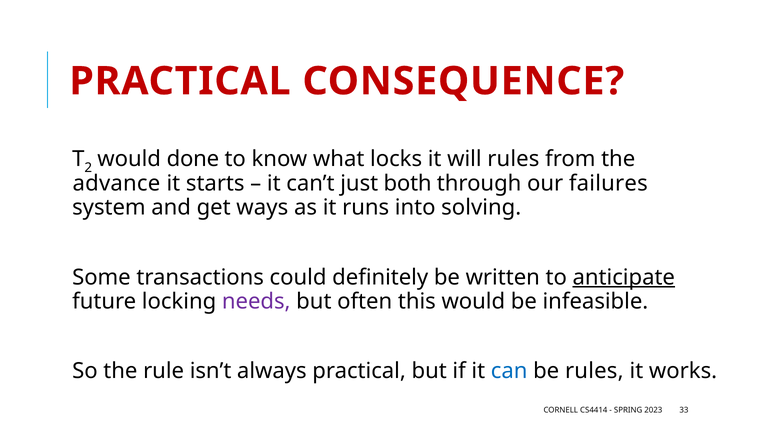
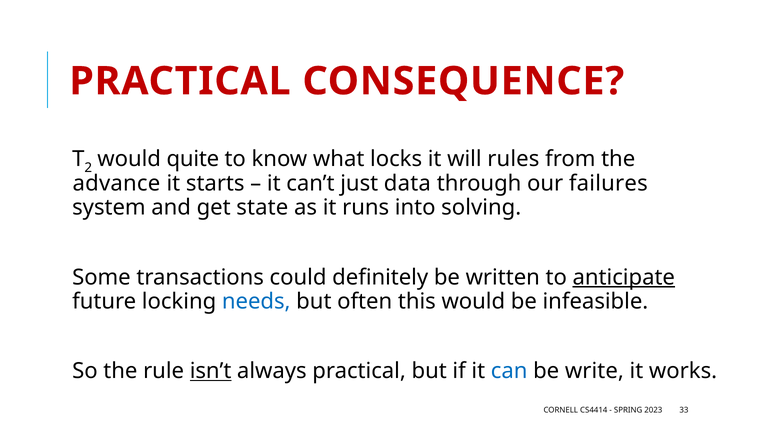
done: done -> quite (193, 159)
both: both -> data (407, 184)
ways: ways -> state (262, 208)
needs colour: purple -> blue (256, 301)
isn’t underline: none -> present (211, 371)
be rules: rules -> write (594, 371)
